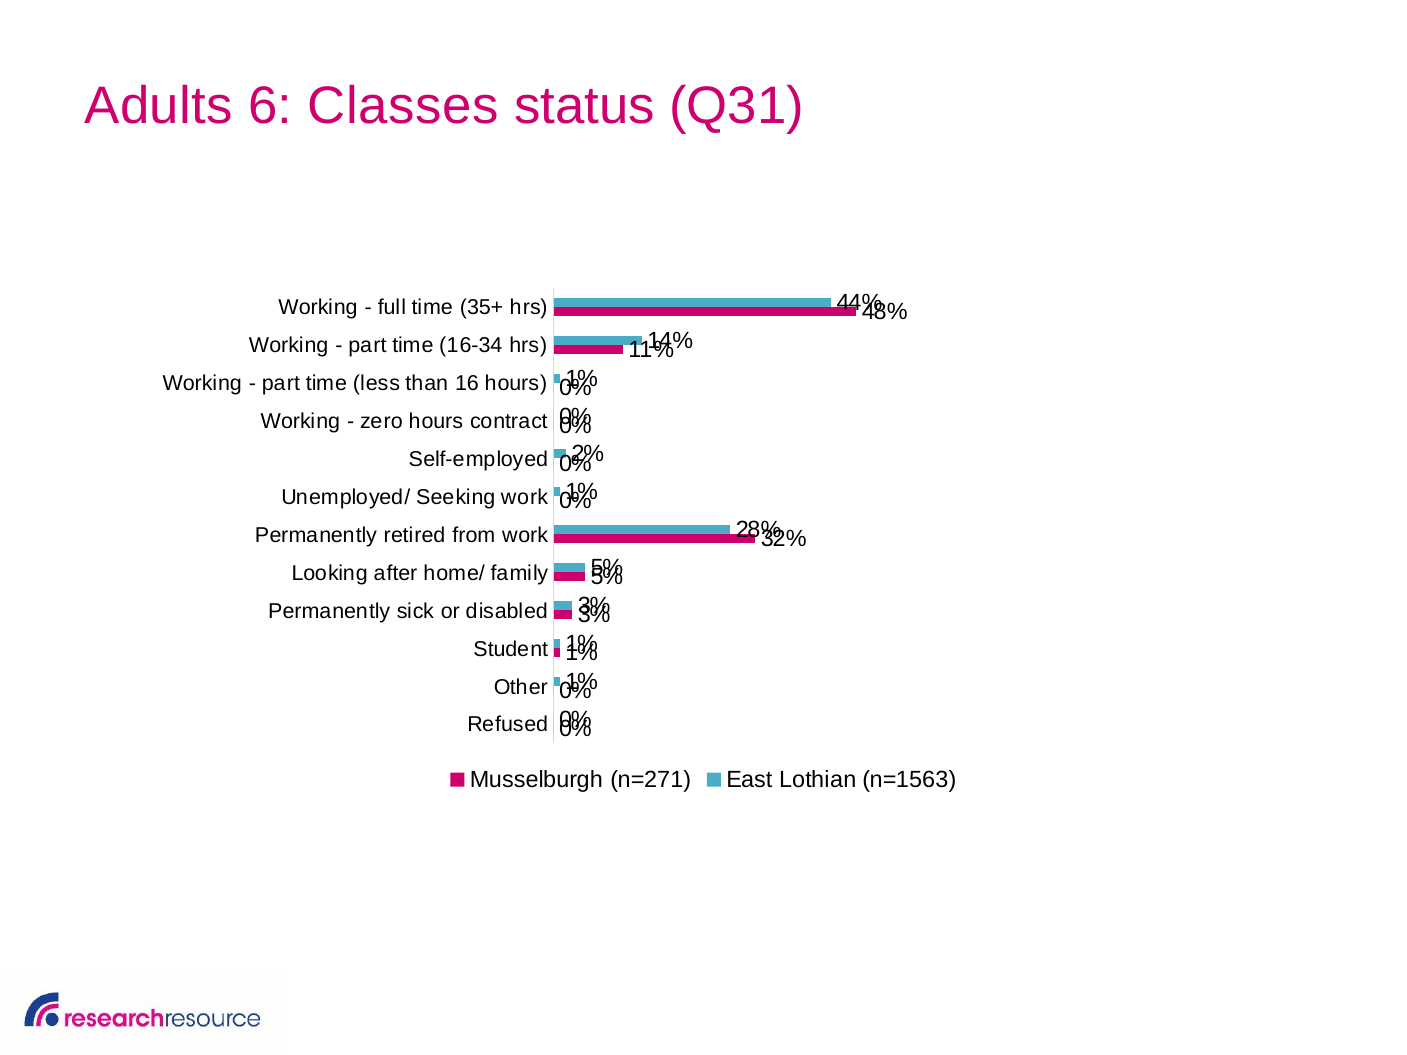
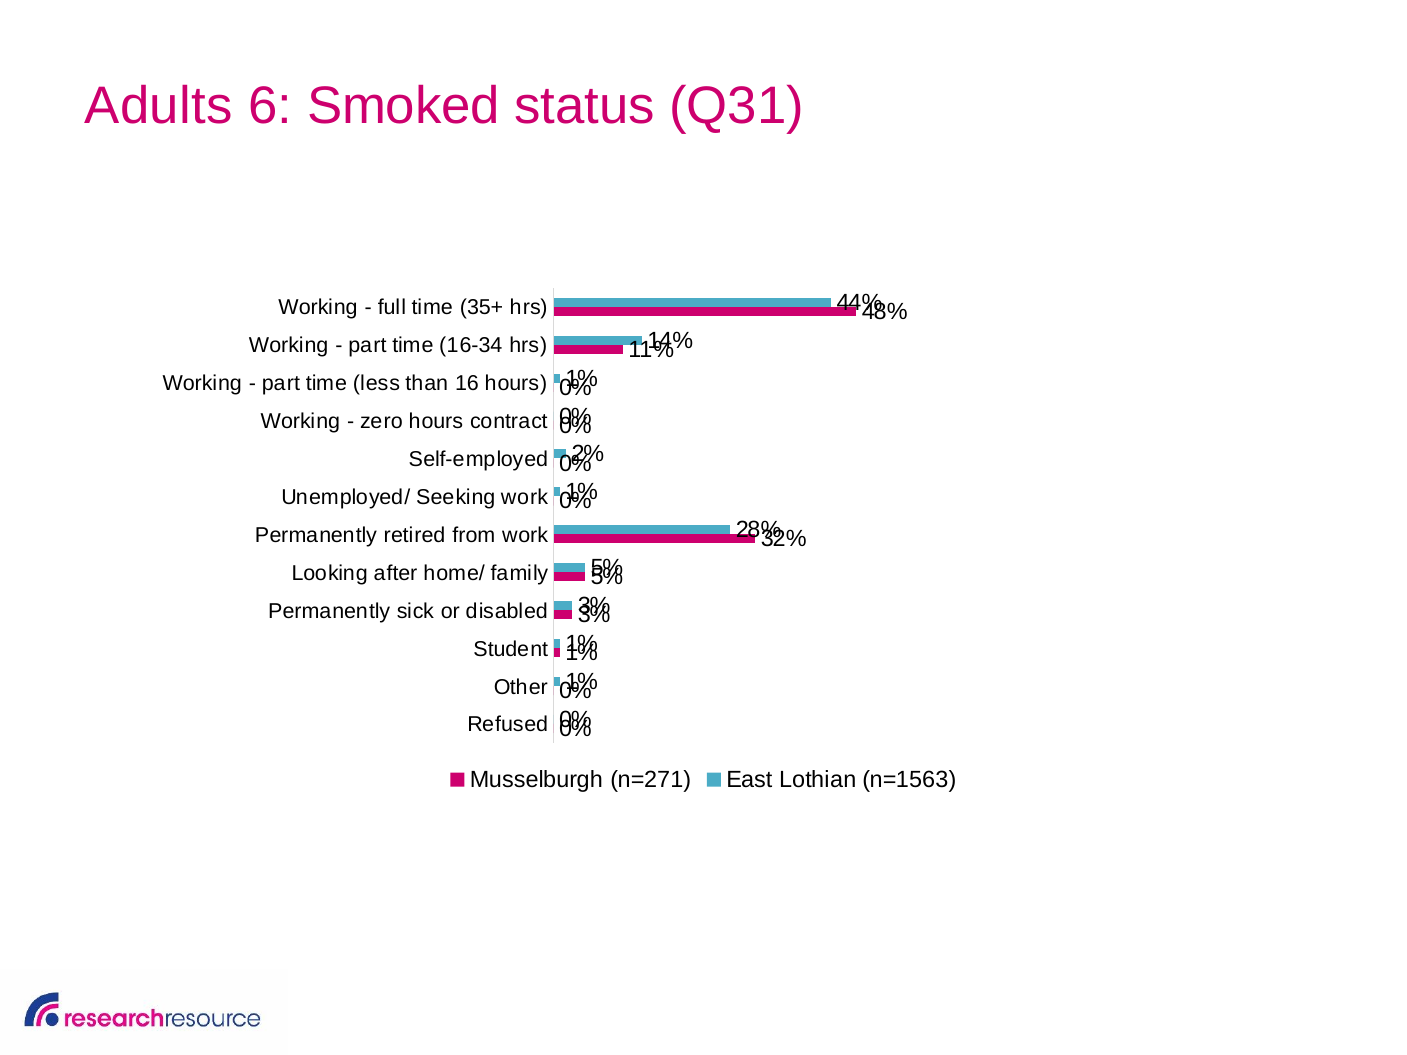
Classes: Classes -> Smoked (403, 106)
